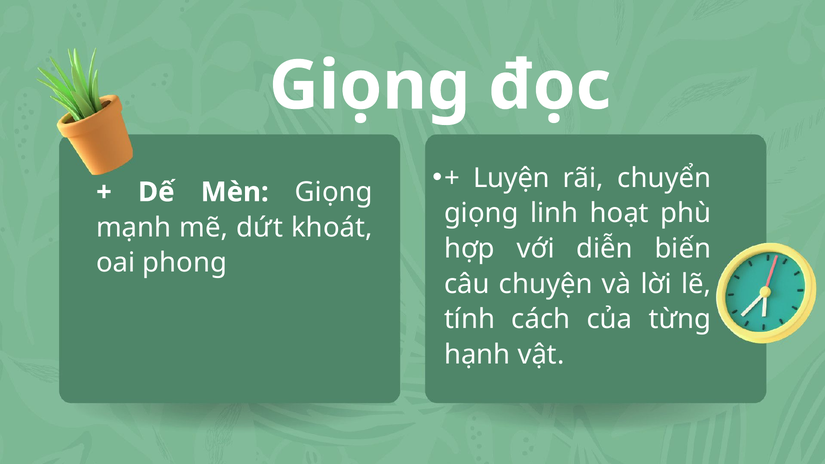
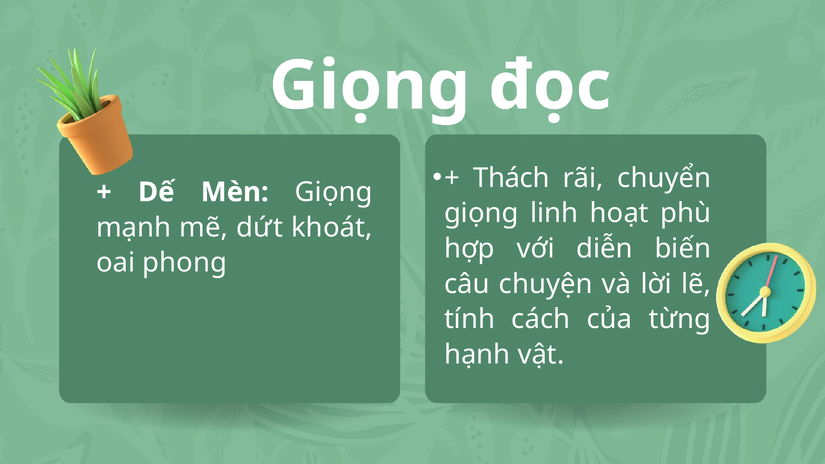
Luyện: Luyện -> Thách (511, 178)
